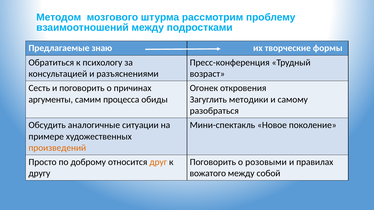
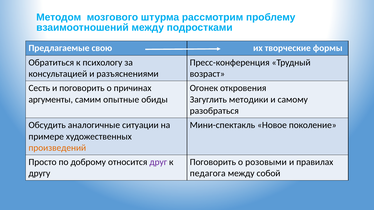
знаю: знаю -> свою (102, 48)
процесса: процесса -> опытные (121, 100)
друг colour: orange -> purple (158, 162)
вожатого: вожатого -> педагога (208, 174)
